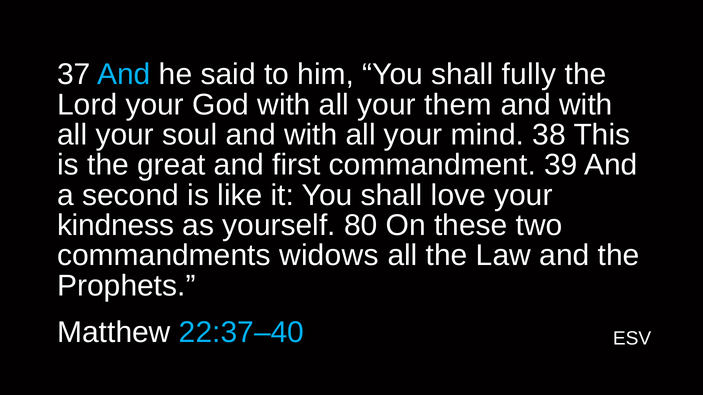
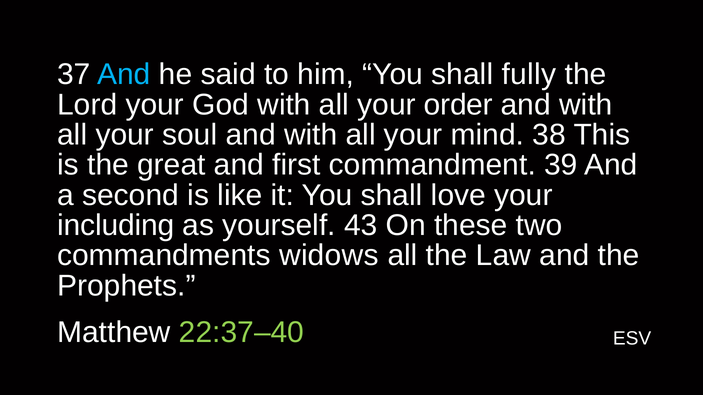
them: them -> order (458, 105)
kindness: kindness -> including (116, 226)
80: 80 -> 43 (361, 226)
22:37–40 colour: light blue -> light green (241, 333)
